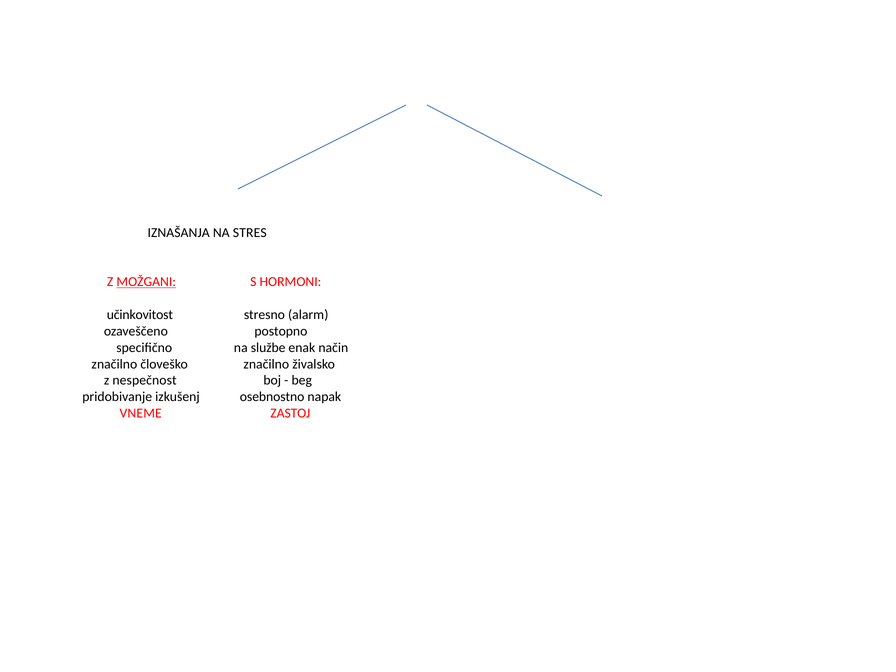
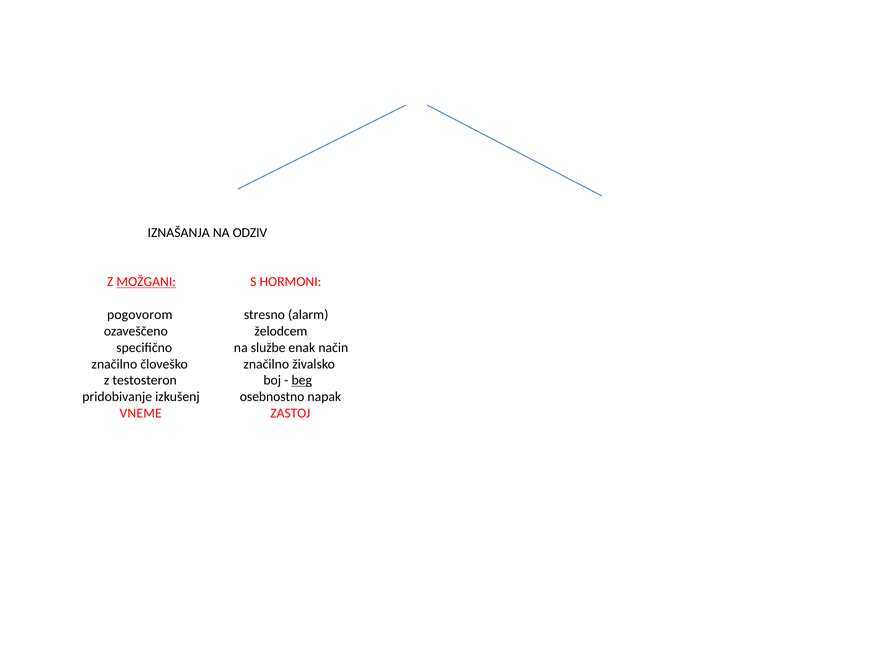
STRES: STRES -> ODZIV (250, 233)
učinkovitost: učinkovitost -> pogovorom (140, 315)
postopno: postopno -> želodcem (281, 331)
nespečnost: nespečnost -> testosteron (145, 380)
beg underline: none -> present (302, 380)
